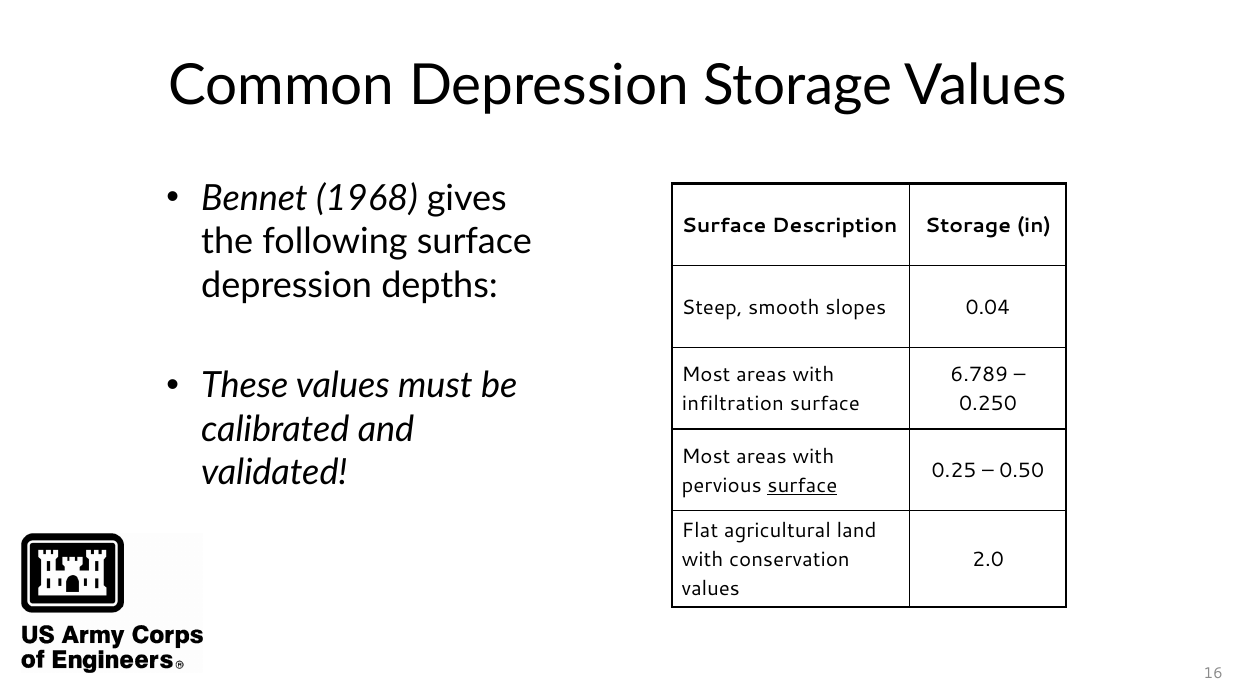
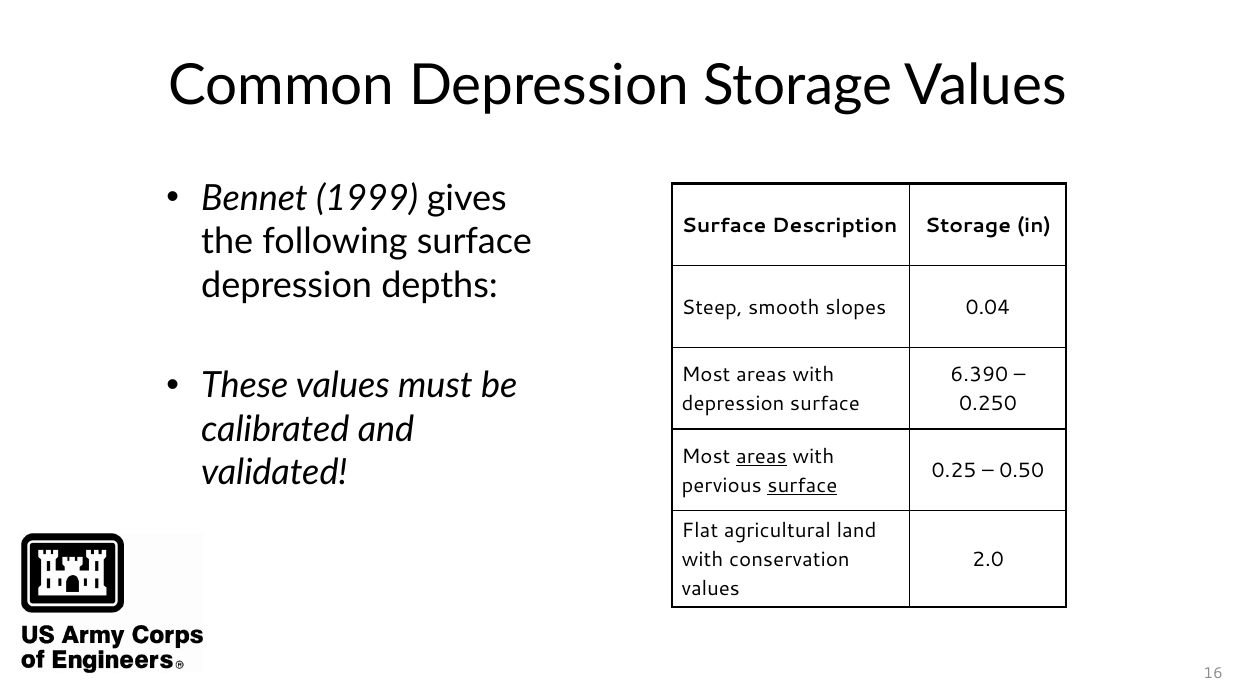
1968: 1968 -> 1999 (367, 199)
6.789: 6.789 -> 6.390 (979, 375)
infiltration: infiltration -> depression (733, 404)
areas underline: none -> present (761, 457)
